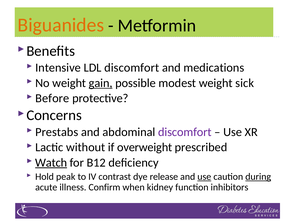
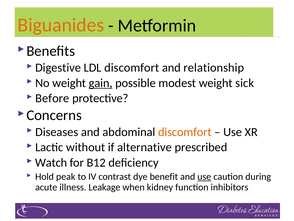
Intensive: Intensive -> Digestive (58, 68)
medications: medications -> relationship (214, 68)
Prestabs: Prestabs -> Diseases (57, 132)
discomfort colour: purple -> orange (185, 132)
overweight: overweight -> alternative (145, 147)
Watch underline: present -> none (51, 162)
release: release -> benefit (164, 176)
during underline: present -> none (258, 176)
Confirm: Confirm -> Leakage (104, 187)
